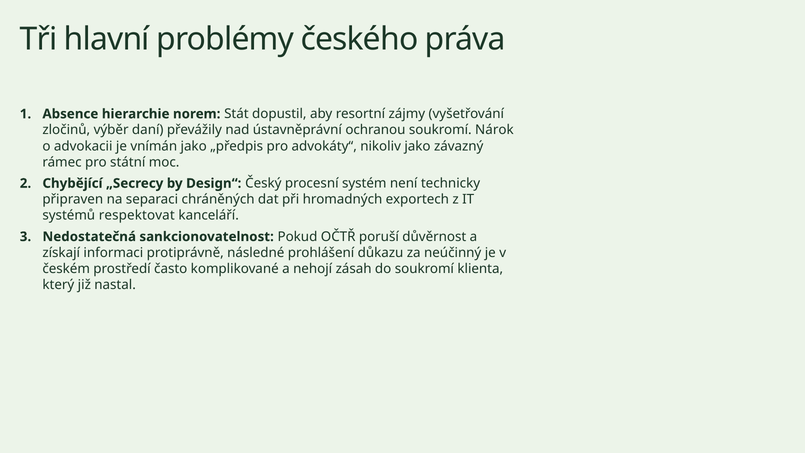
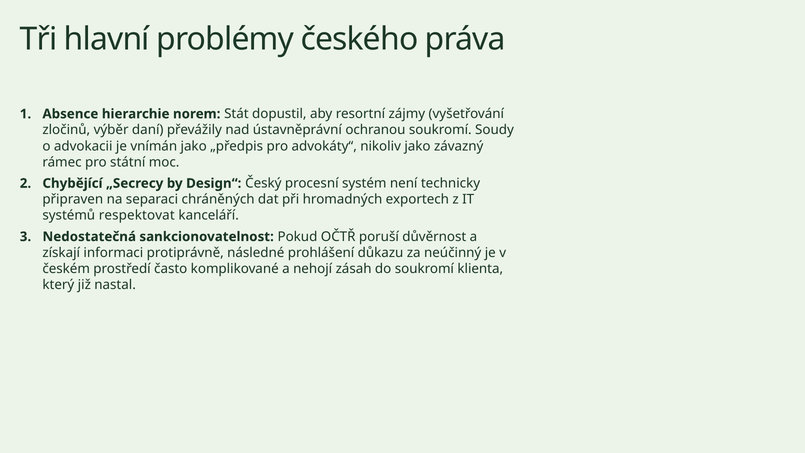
Nárok: Nárok -> Soudy (494, 130)
